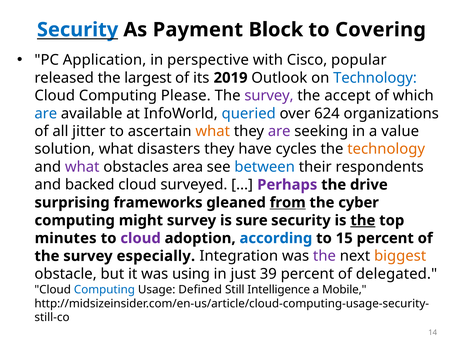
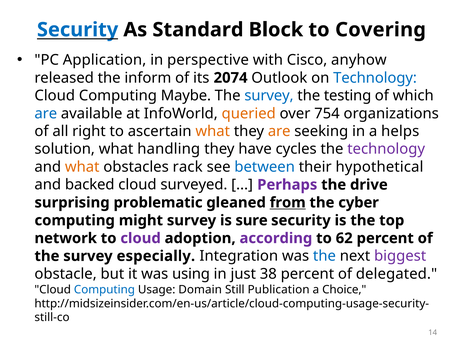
Payment: Payment -> Standard (198, 30)
popular: popular -> anyhow (359, 60)
largest: largest -> inform (148, 78)
2019: 2019 -> 2074 (231, 78)
Please: Please -> Maybe (186, 96)
survey colour: purple -> blue (269, 96)
accept: accept -> testing (348, 96)
queried colour: blue -> orange (249, 113)
624: 624 -> 754 (327, 113)
jitter: jitter -> right (89, 131)
are colour: purple -> orange (279, 131)
value: value -> helps (400, 131)
disasters: disasters -> handling (169, 149)
technology colour: orange -> purple (386, 149)
what colour: purple -> orange (82, 167)
area: area -> rack (188, 167)
respondents: respondents -> hypothetical (379, 167)
frameworks: frameworks -> problematic (158, 202)
the underline: present -> none (363, 220)
minutes: minutes -> network (66, 238)
according colour: blue -> purple (276, 238)
15: 15 -> 62 (344, 238)
the colour: purple -> blue (324, 256)
biggest colour: orange -> purple (400, 256)
39: 39 -> 38 (268, 274)
Defined: Defined -> Domain (200, 289)
Intelligence: Intelligence -> Publication (279, 289)
Mobile: Mobile -> Choice (344, 289)
